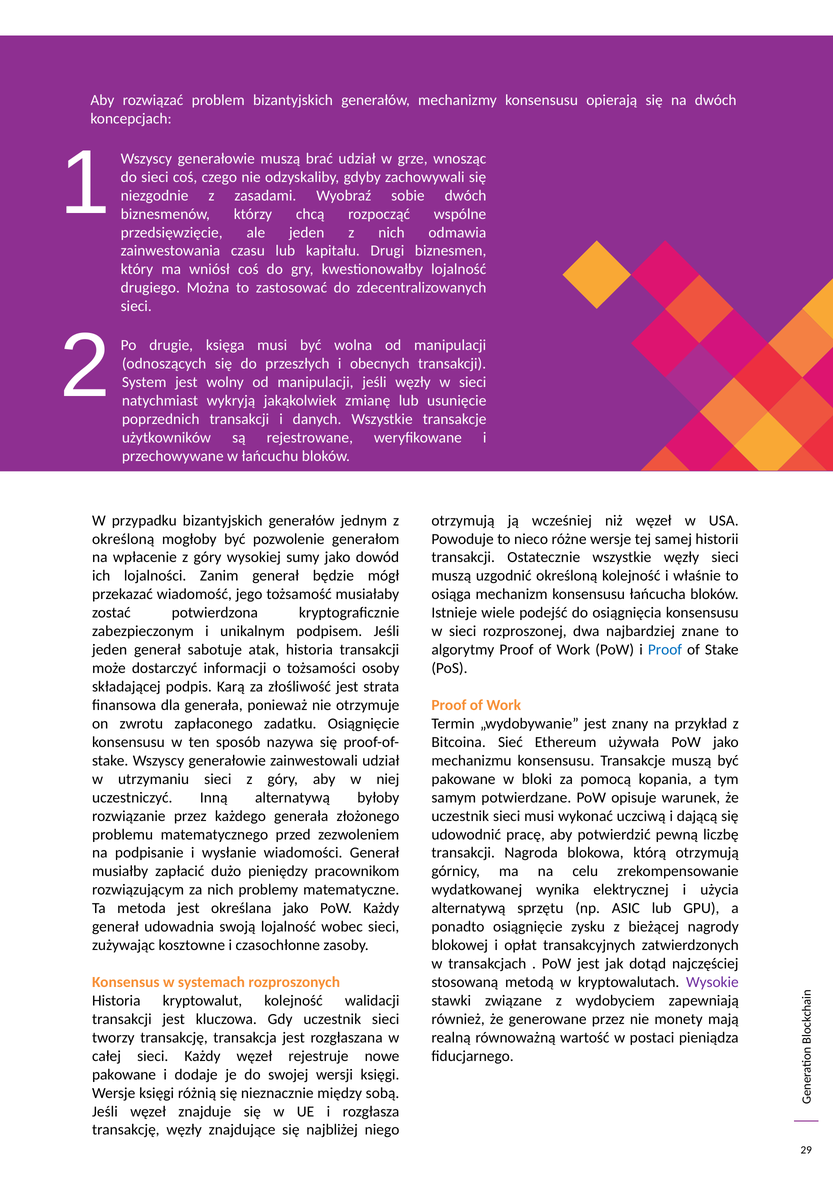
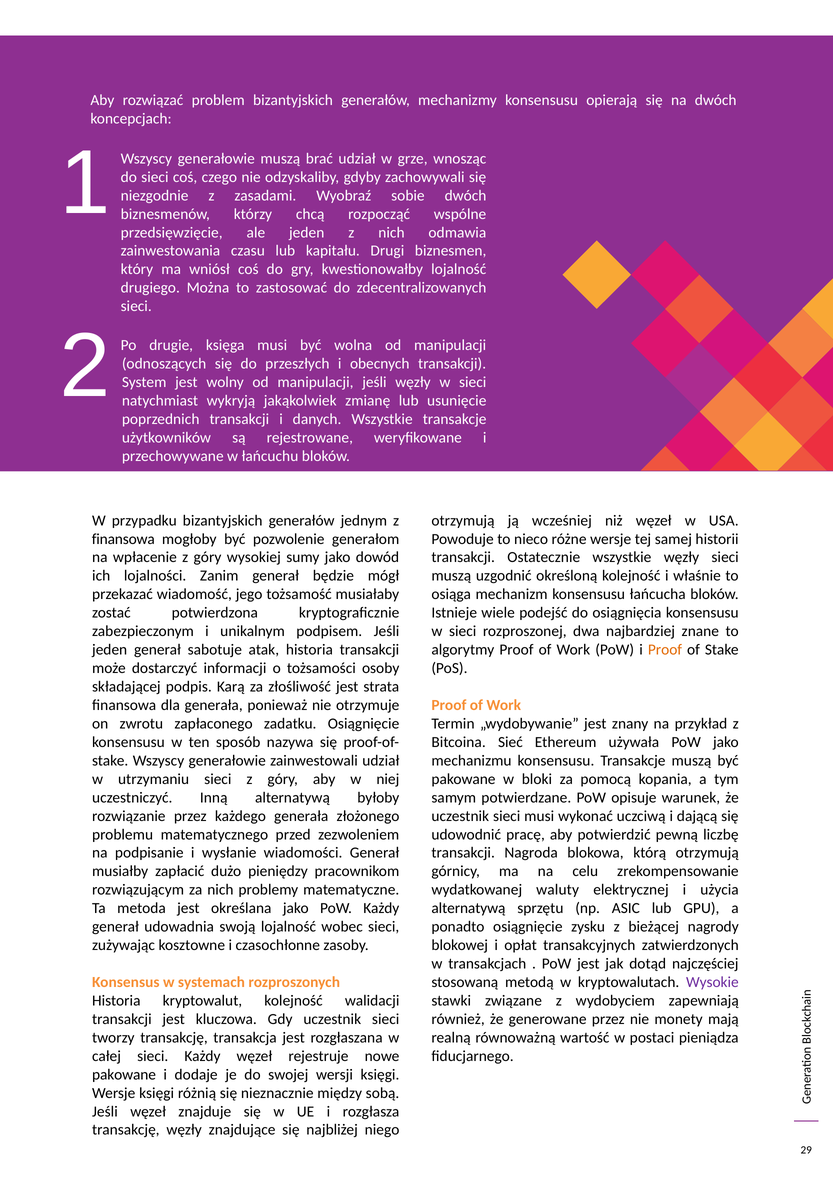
określoną: określoną -> finansowa (123, 539)
Proof colour: blue -> orange (665, 650)
wynika: wynika -> waluty (558, 891)
